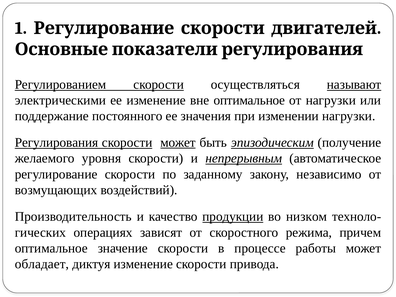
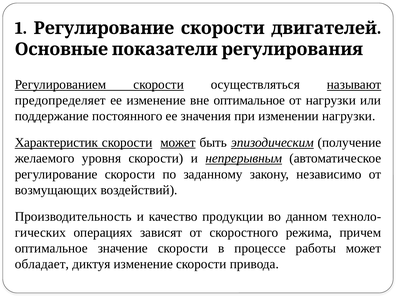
электрическими: электрическими -> предопределяет (60, 100)
Регулирования: Регулирования -> Характеристик (56, 143)
продукции underline: present -> none (233, 217)
низком: низком -> данном (307, 217)
